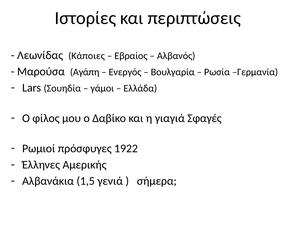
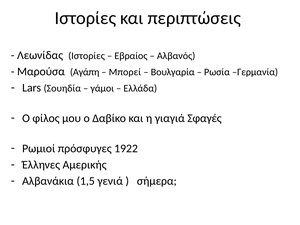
Λεωνίδας Κάποιες: Κάποιες -> Ιστορίες (87, 56)
Ενεργός: Ενεργός -> Μπορεί (125, 72)
